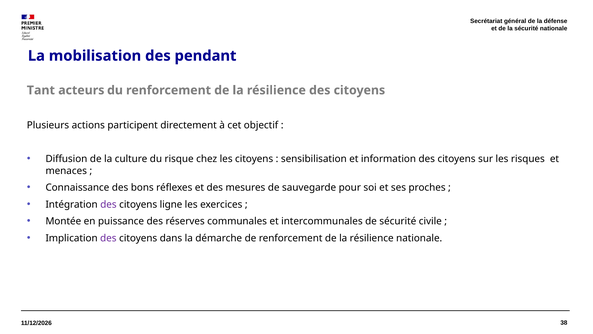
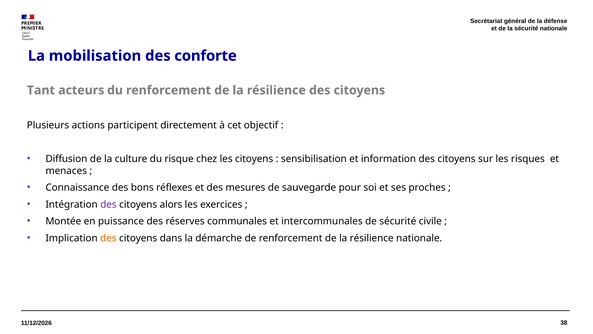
pendant: pendant -> conforte (206, 56)
ligne: ligne -> alors (171, 204)
des colour: purple -> orange (108, 238)
